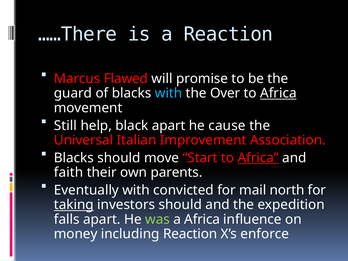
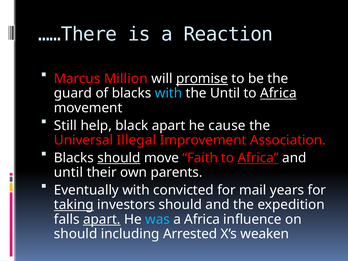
Flawed: Flawed -> Million (126, 79)
promise underline: none -> present (202, 79)
the Over: Over -> Until (225, 93)
Italian: Italian -> Illegal (136, 140)
should underline: none -> present (119, 158)
Start: Start -> Faith (200, 158)
faith: faith -> until (68, 172)
north: north -> years (287, 190)
apart underline: none -> present (102, 219)
was colour: light green -> light blue (158, 219)
money: money -> should (76, 234)
including Reaction: Reaction -> Arrested (190, 234)
enforce: enforce -> weaken (265, 234)
